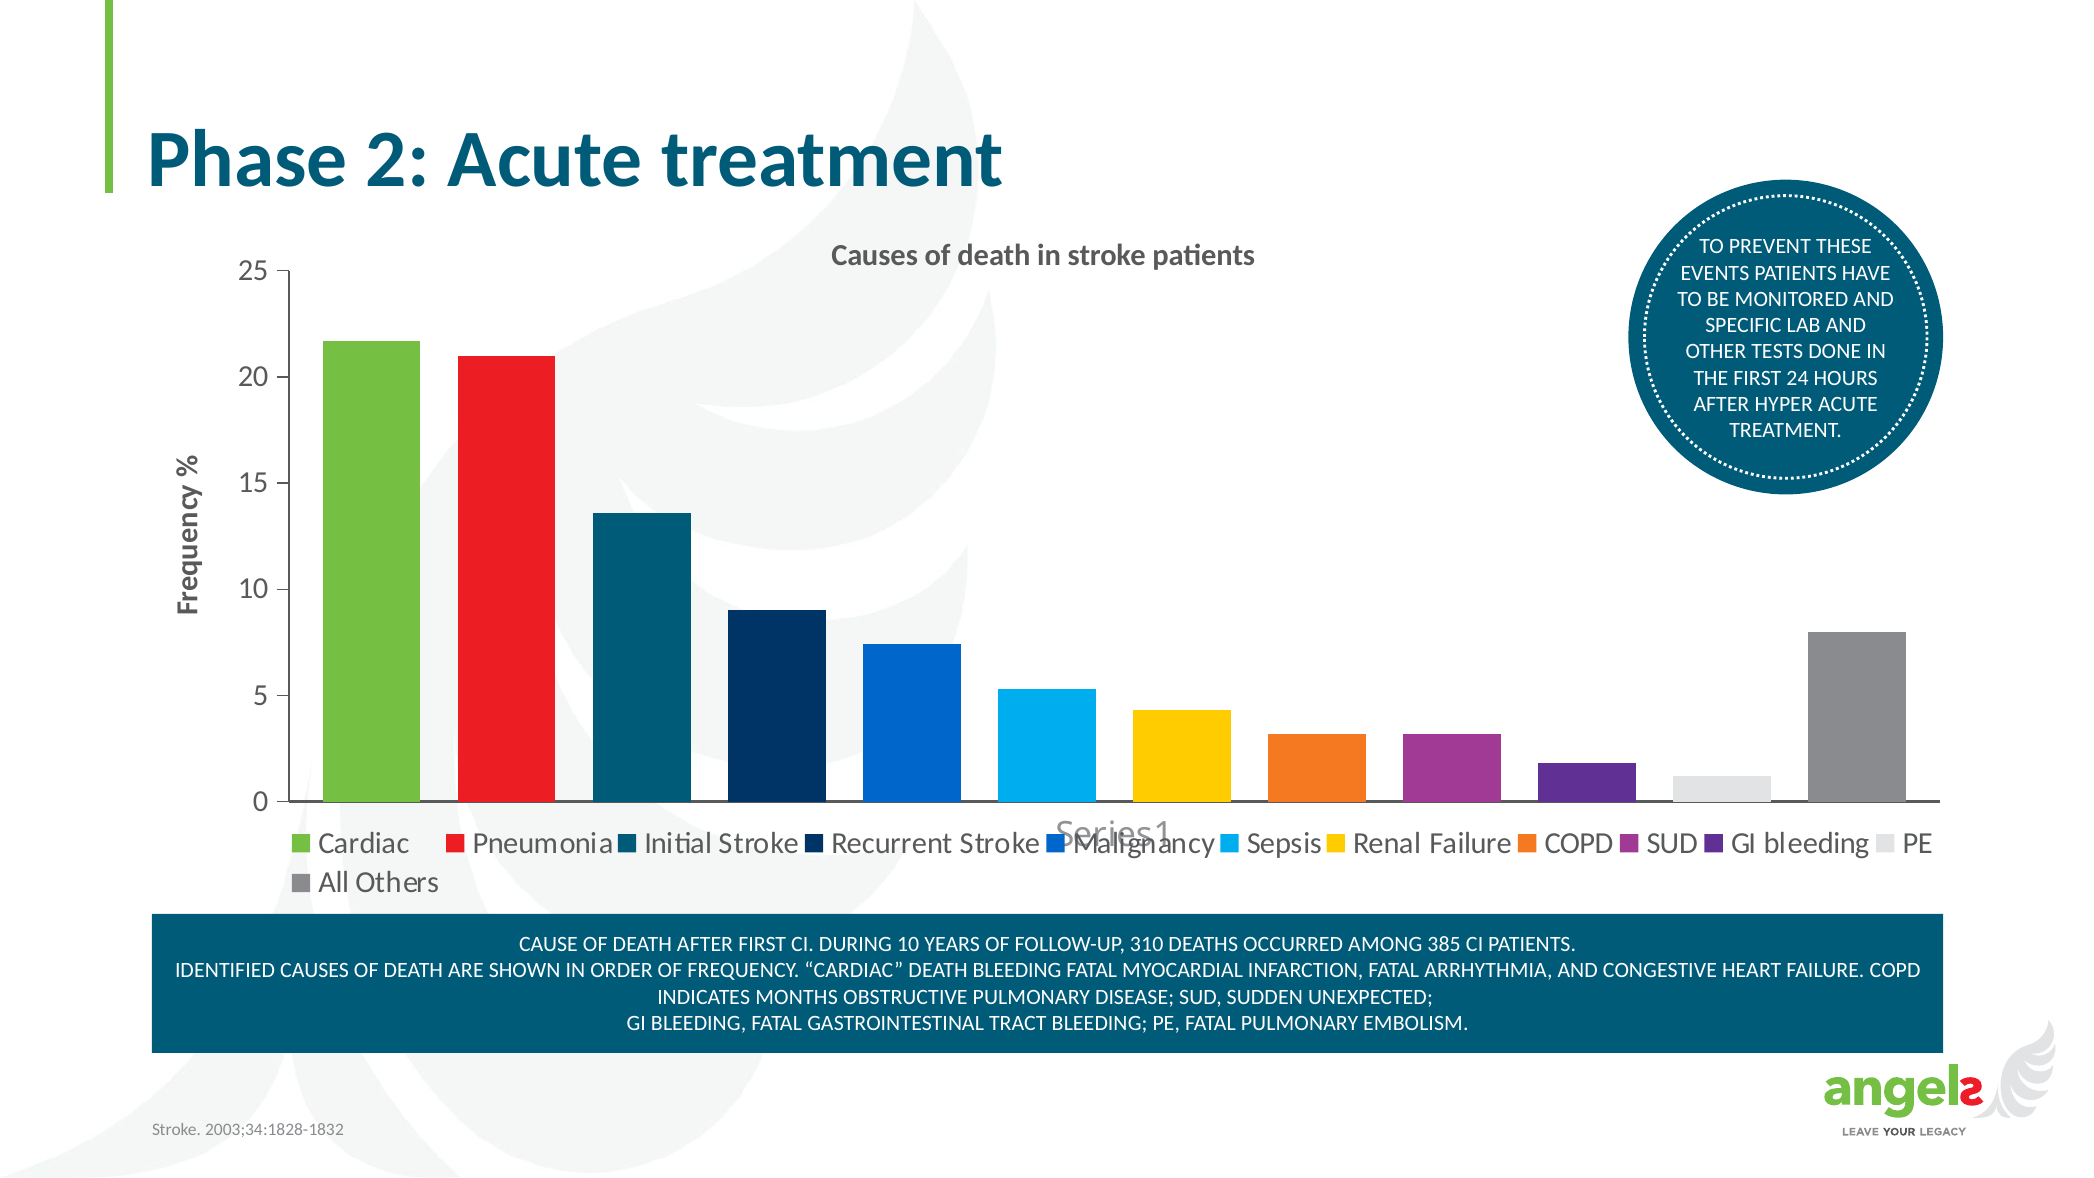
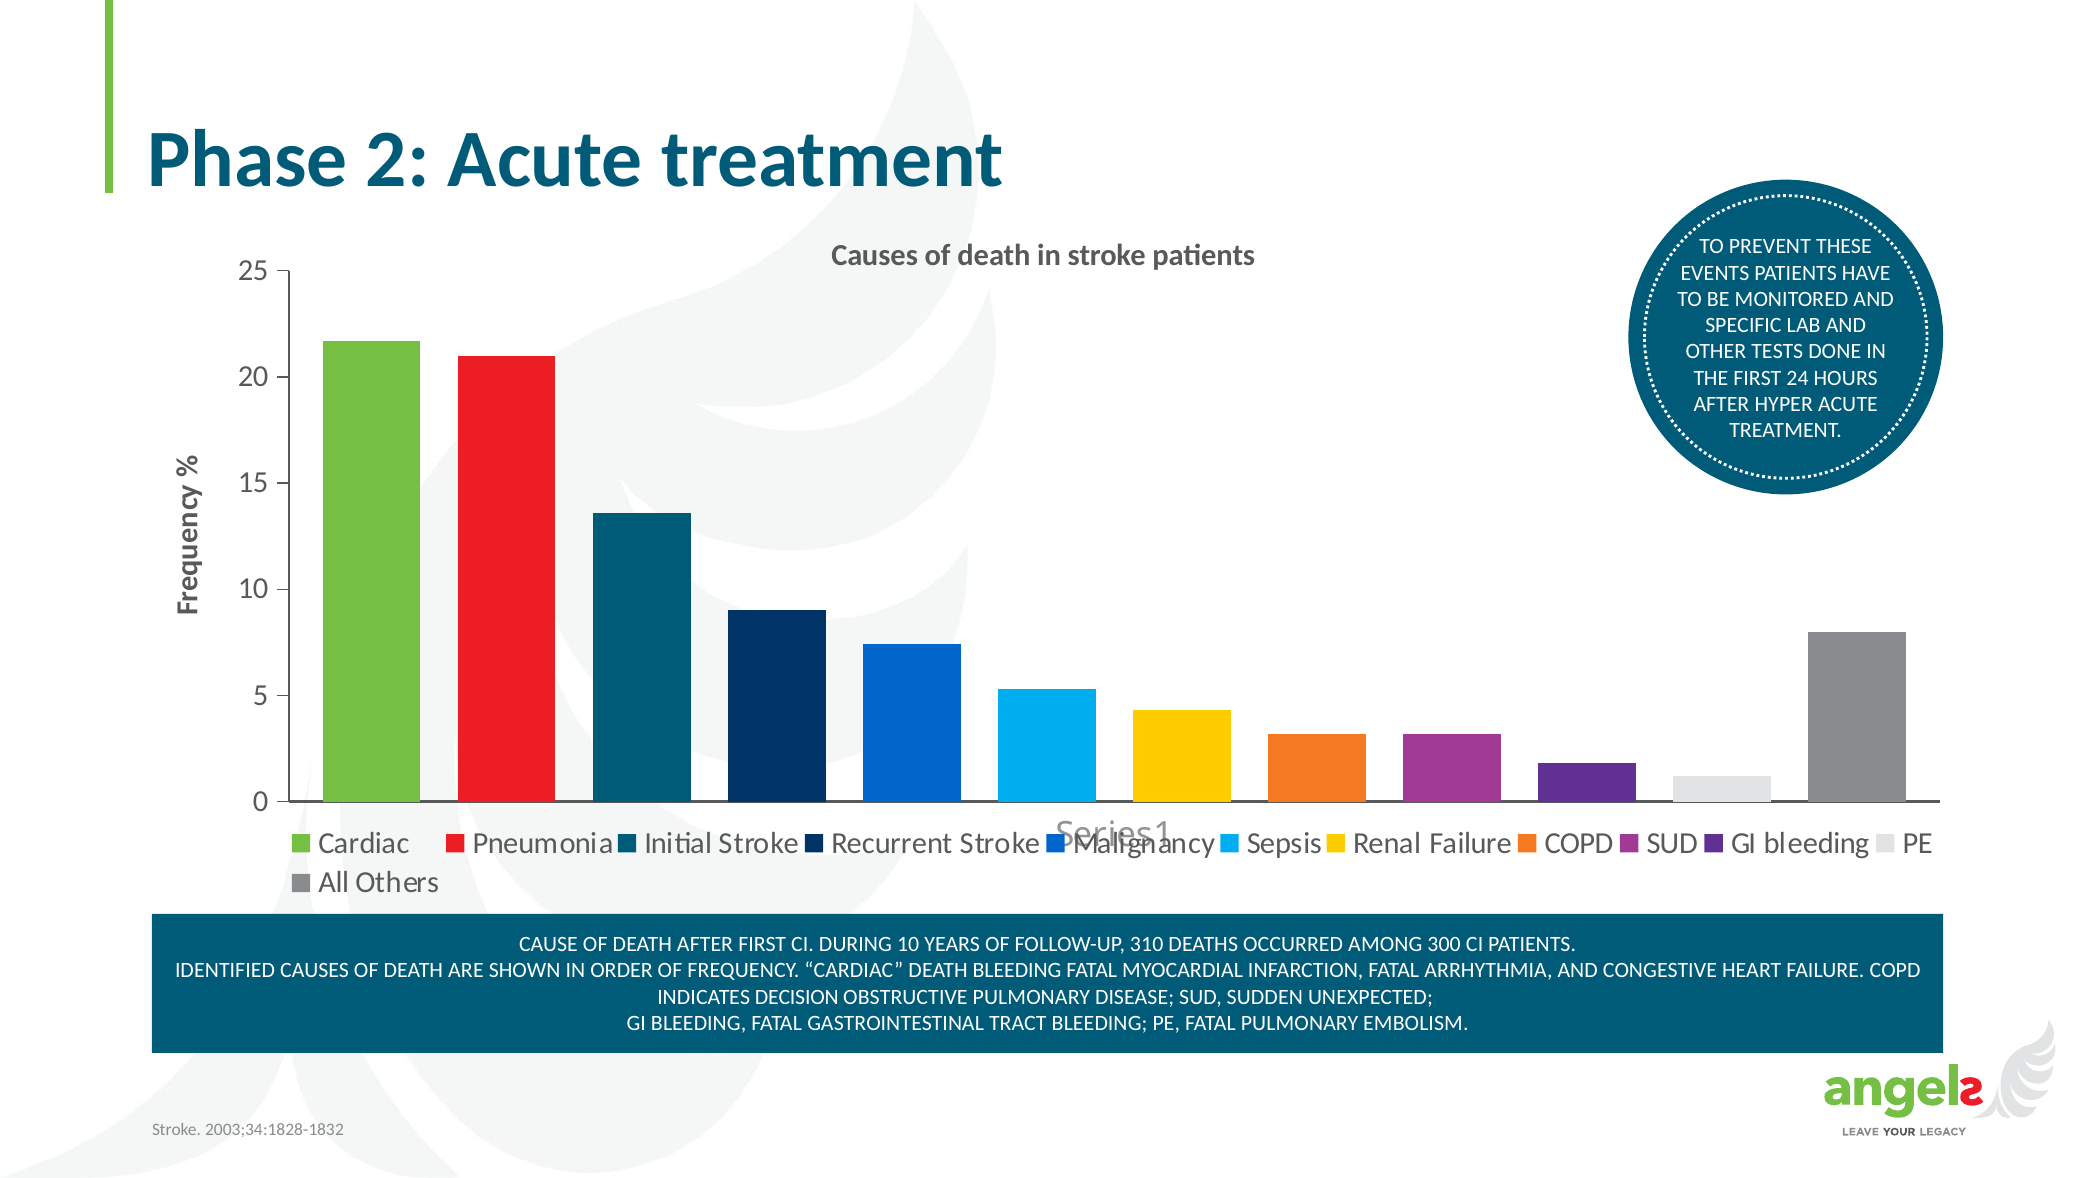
385: 385 -> 300 (1444, 944)
MONTHS: MONTHS -> DECISION (797, 997)
